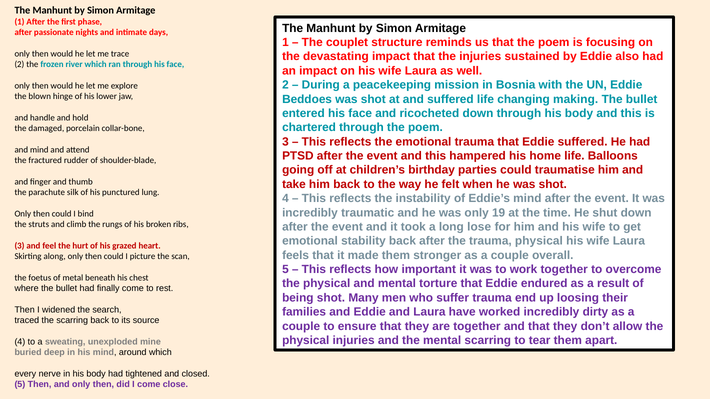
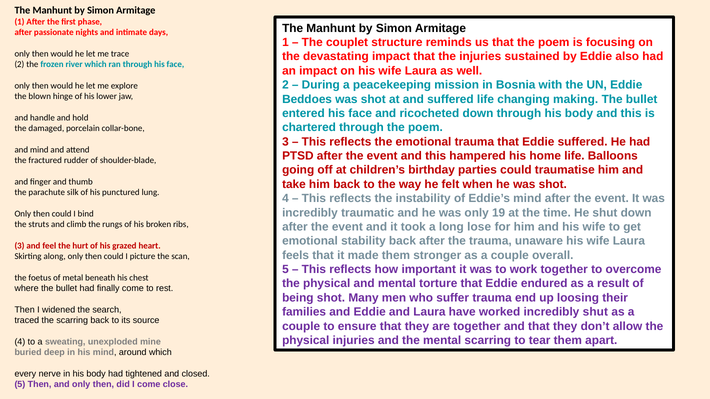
trauma physical: physical -> unaware (539, 241)
incredibly dirty: dirty -> shut (595, 312)
